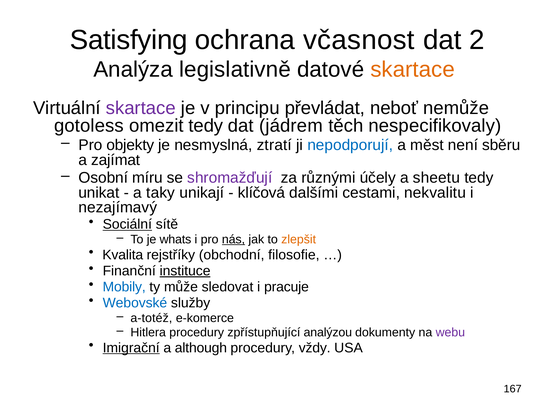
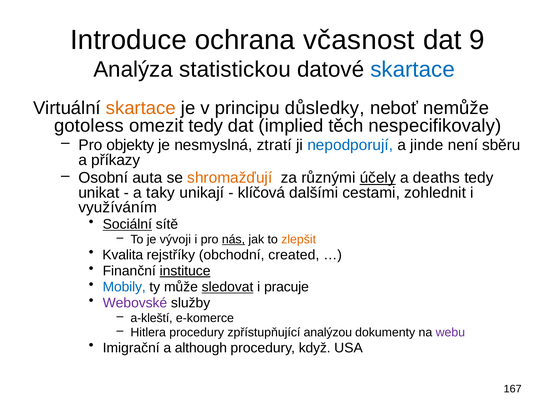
Satisfying: Satisfying -> Introduce (129, 40)
2: 2 -> 9 (477, 40)
legislativně: legislativně -> statistickou (235, 70)
skartace colour: orange -> blue (413, 70)
skartace colour: purple -> orange (141, 108)
převládat: převládat -> důsledky (325, 108)
jádrem: jádrem -> implied (291, 126)
měst: měst -> jinde (427, 145)
zajímat: zajímat -> příkazy (116, 160)
míru: míru -> auta (147, 178)
shromažďují colour: purple -> orange (230, 178)
účely underline: none -> present (378, 178)
sheetu: sheetu -> deaths (436, 178)
nekvalitu: nekvalitu -> zohlednit (435, 193)
nezajímavý: nezajímavý -> využíváním (118, 208)
whats: whats -> vývoji (175, 240)
filosofie: filosofie -> created (294, 255)
sledovat underline: none -> present (228, 287)
Webovské colour: blue -> purple (135, 303)
a-totéž: a-totéž -> a-kleští (151, 318)
Imigrační underline: present -> none (131, 348)
vždy: vždy -> když (315, 348)
